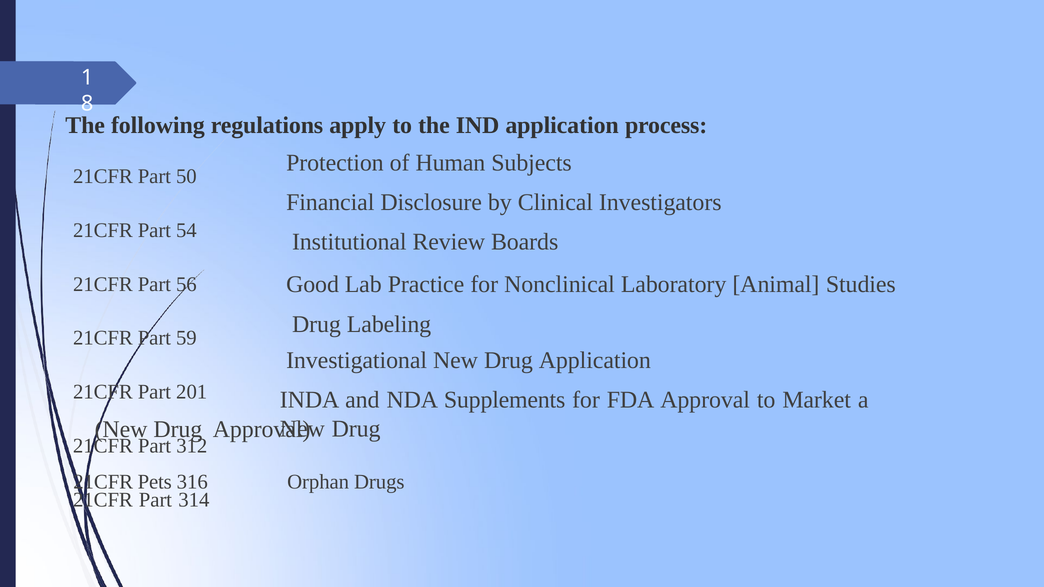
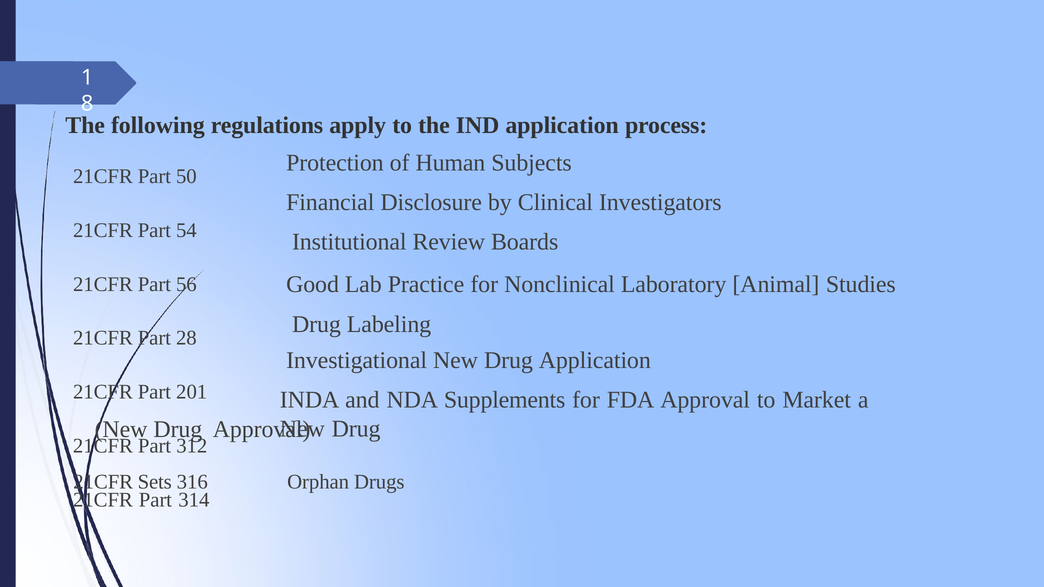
59: 59 -> 28 (186, 338)
Pets: Pets -> Sets (155, 482)
